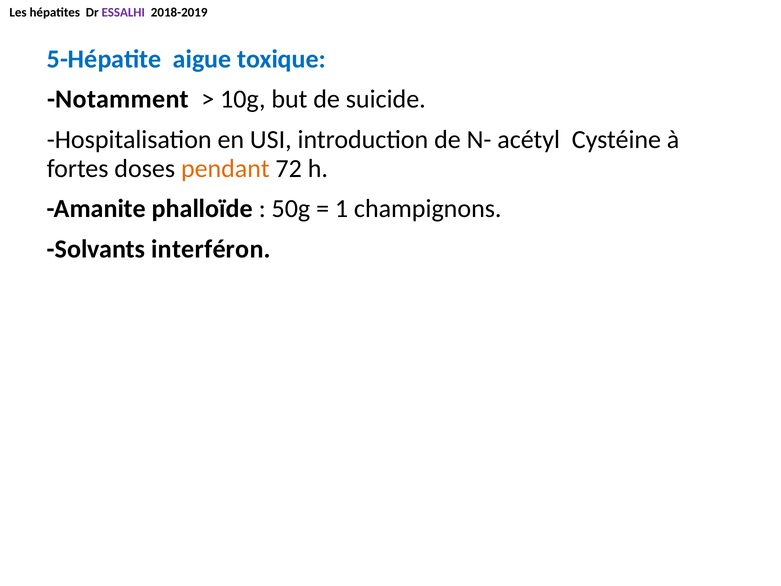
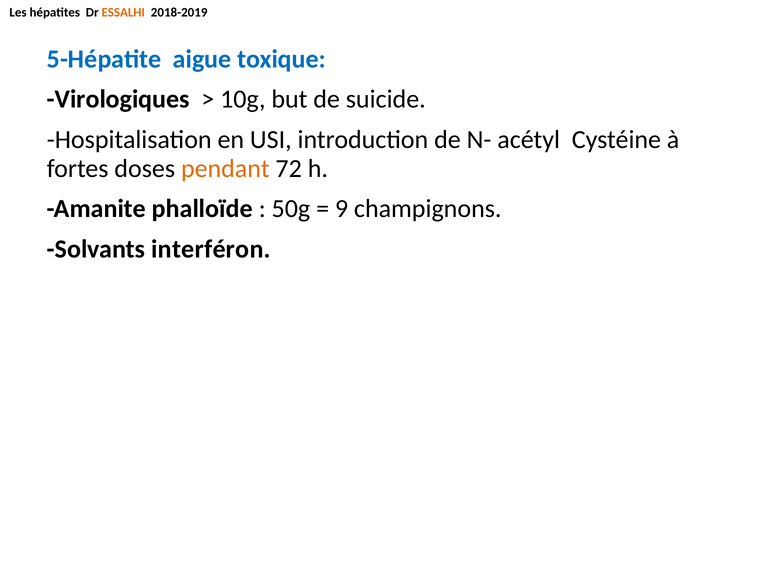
ESSALHI colour: purple -> orange (123, 13)
Notamment: Notamment -> Virologiques (118, 99)
1: 1 -> 9 (341, 209)
